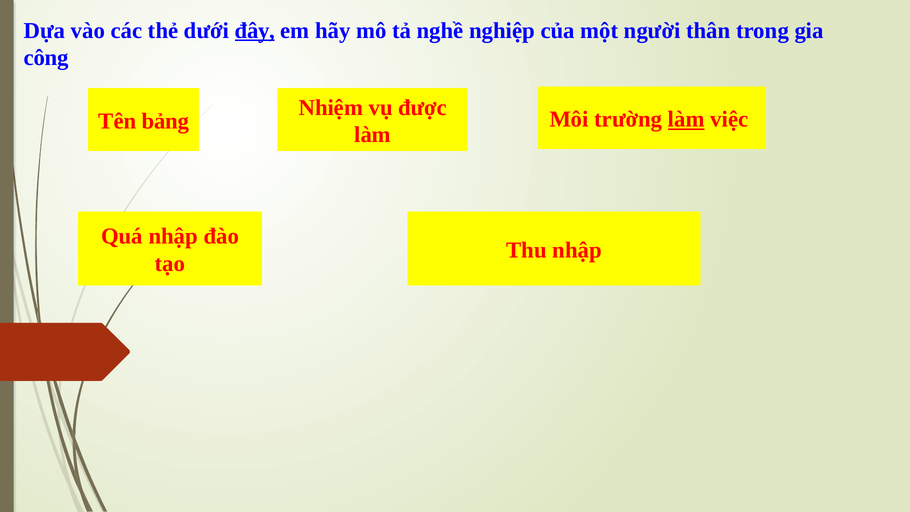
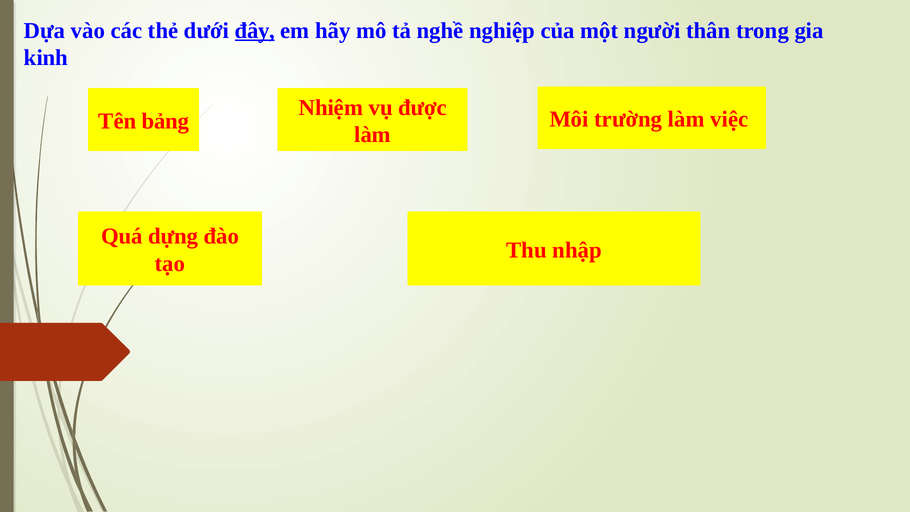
công: công -> kinh (46, 58)
làm underline: present -> none (686, 119)
Quá nhập: nhập -> dựng (173, 236)
